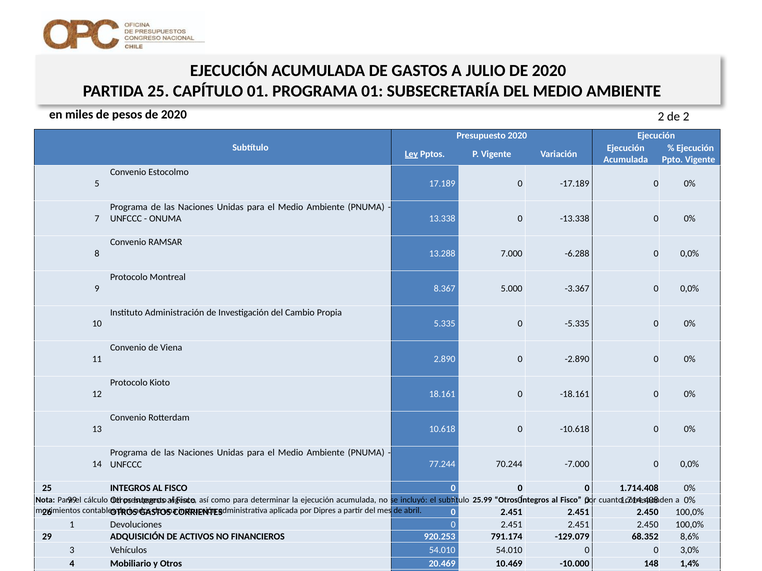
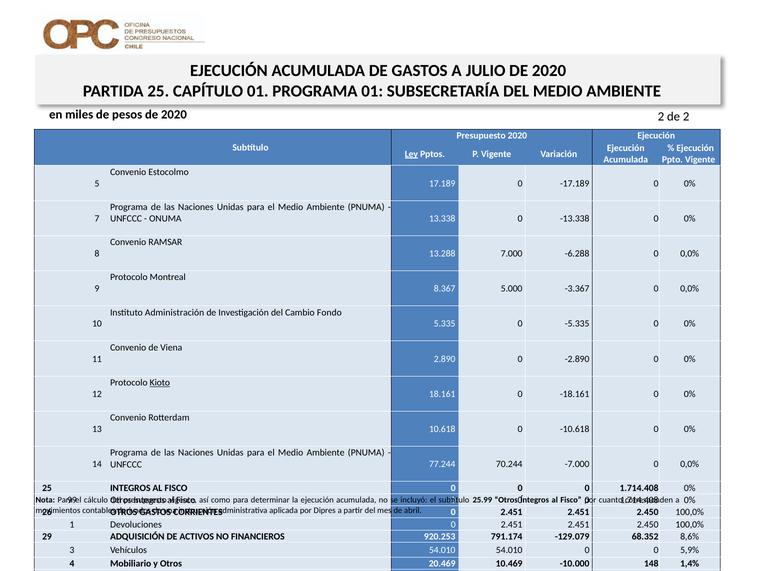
Cambio Propia: Propia -> Fondo (329, 313)
Kioto underline: none -> present (160, 383)
3,0%: 3,0% -> 5,9% (690, 551)
